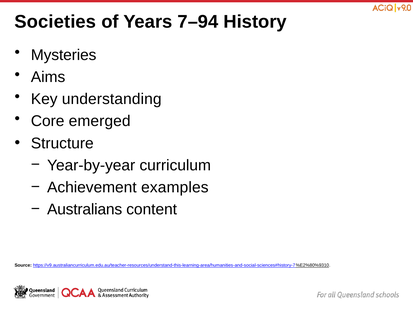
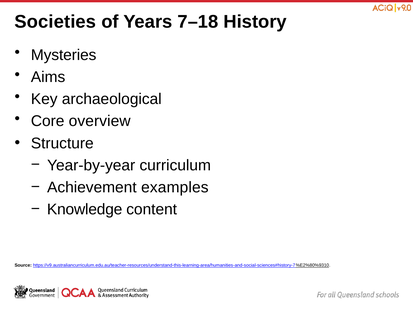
7–94: 7–94 -> 7–18 (198, 22)
understanding: understanding -> archaeological (112, 99)
emerged: emerged -> overview (100, 121)
Australians: Australians -> Knowledge (85, 209)
